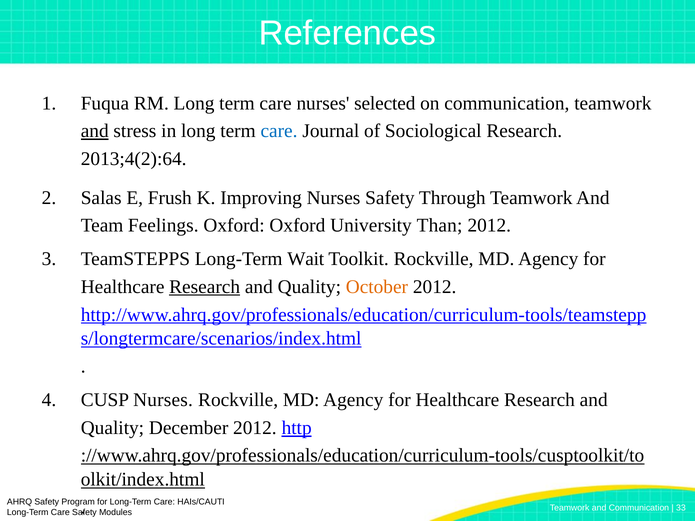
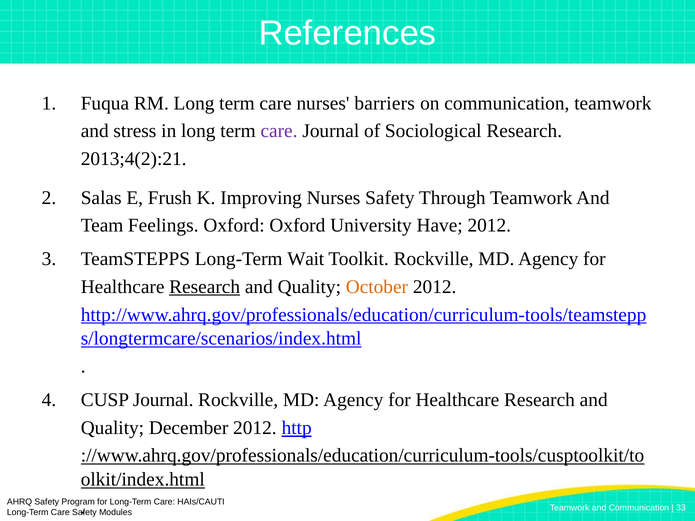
selected: selected -> barriers (385, 103)
and underline: present -> none (95, 131)
care colour: blue -> purple (279, 131)
2013;4(2):64: 2013;4(2):64 -> 2013;4(2):21 (134, 159)
Than: Than -> Have (440, 226)
CUSP Nurses: Nurses -> Journal (163, 400)
